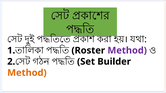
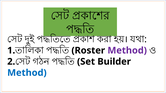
Method colour: orange -> blue (27, 73)
